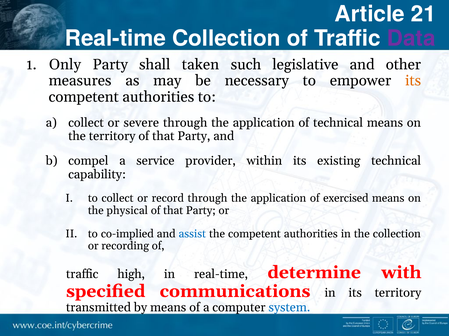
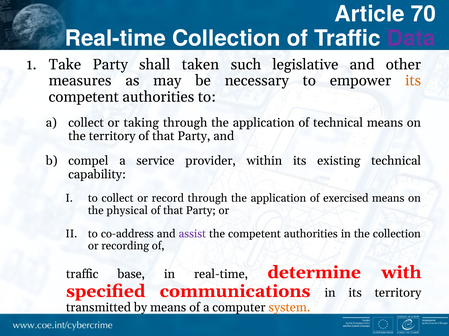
21: 21 -> 70 (423, 14)
Only: Only -> Take (65, 65)
severe: severe -> taking (141, 123)
co-implied: co-implied -> co-address (127, 234)
assist colour: blue -> purple (192, 234)
high: high -> base (131, 275)
system colour: blue -> orange (289, 308)
